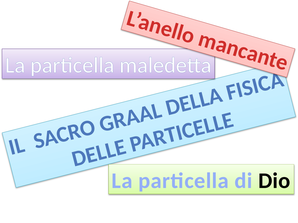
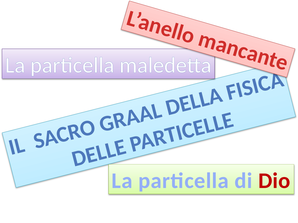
Dio colour: black -> red (274, 181)
